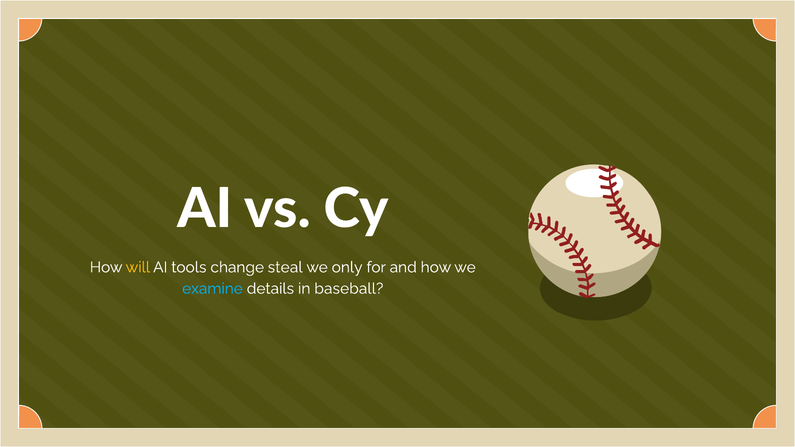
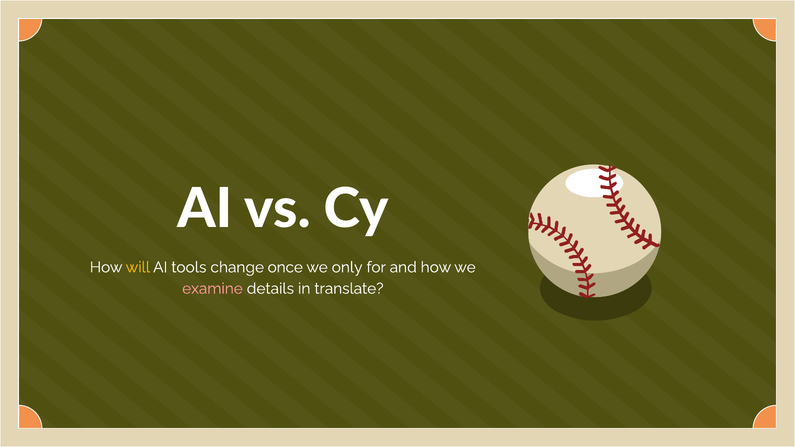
steal: steal -> once (285, 267)
examine colour: light blue -> pink (212, 289)
baseball: baseball -> translate (349, 289)
